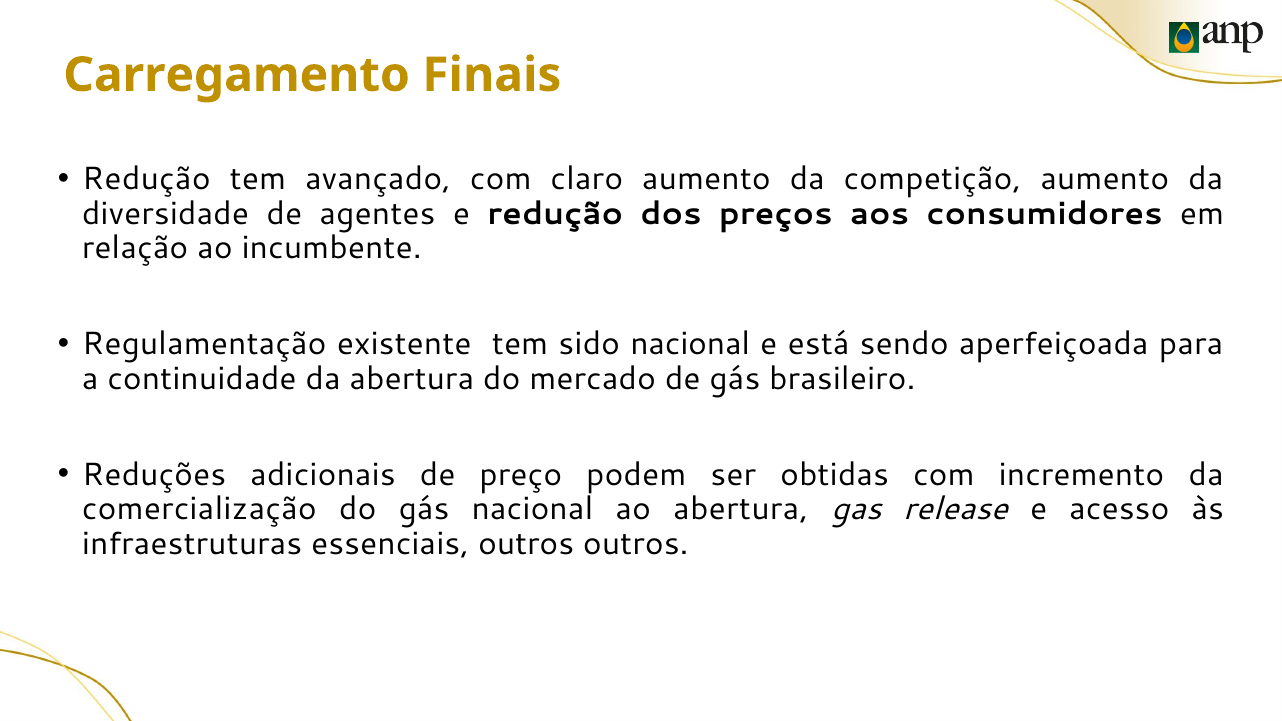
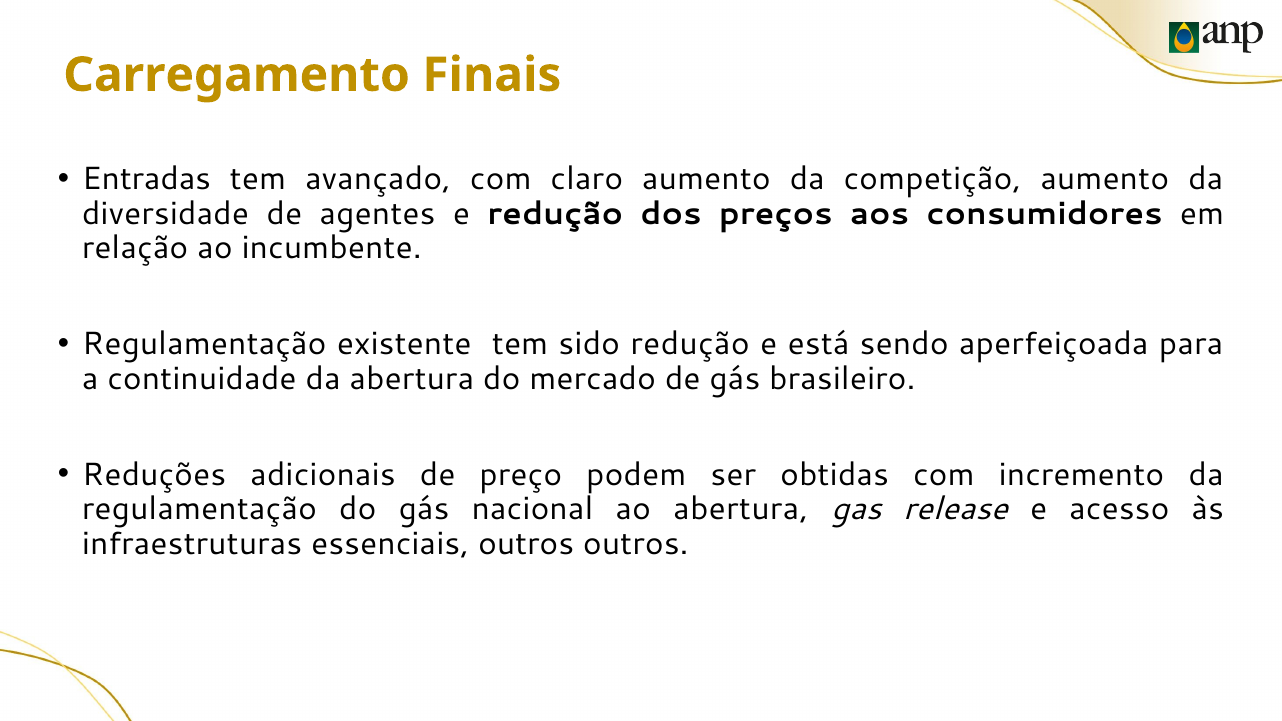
Redução: Redução -> Entradas (146, 179)
sido nacional: nacional -> redução (690, 344)
comercialização: comercialização -> regulamentação (199, 509)
